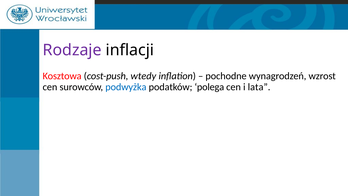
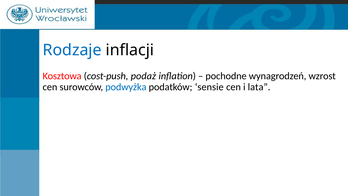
Rodzaje colour: purple -> blue (72, 50)
wtedy: wtedy -> podaż (143, 76)
polega: polega -> sensie (209, 87)
